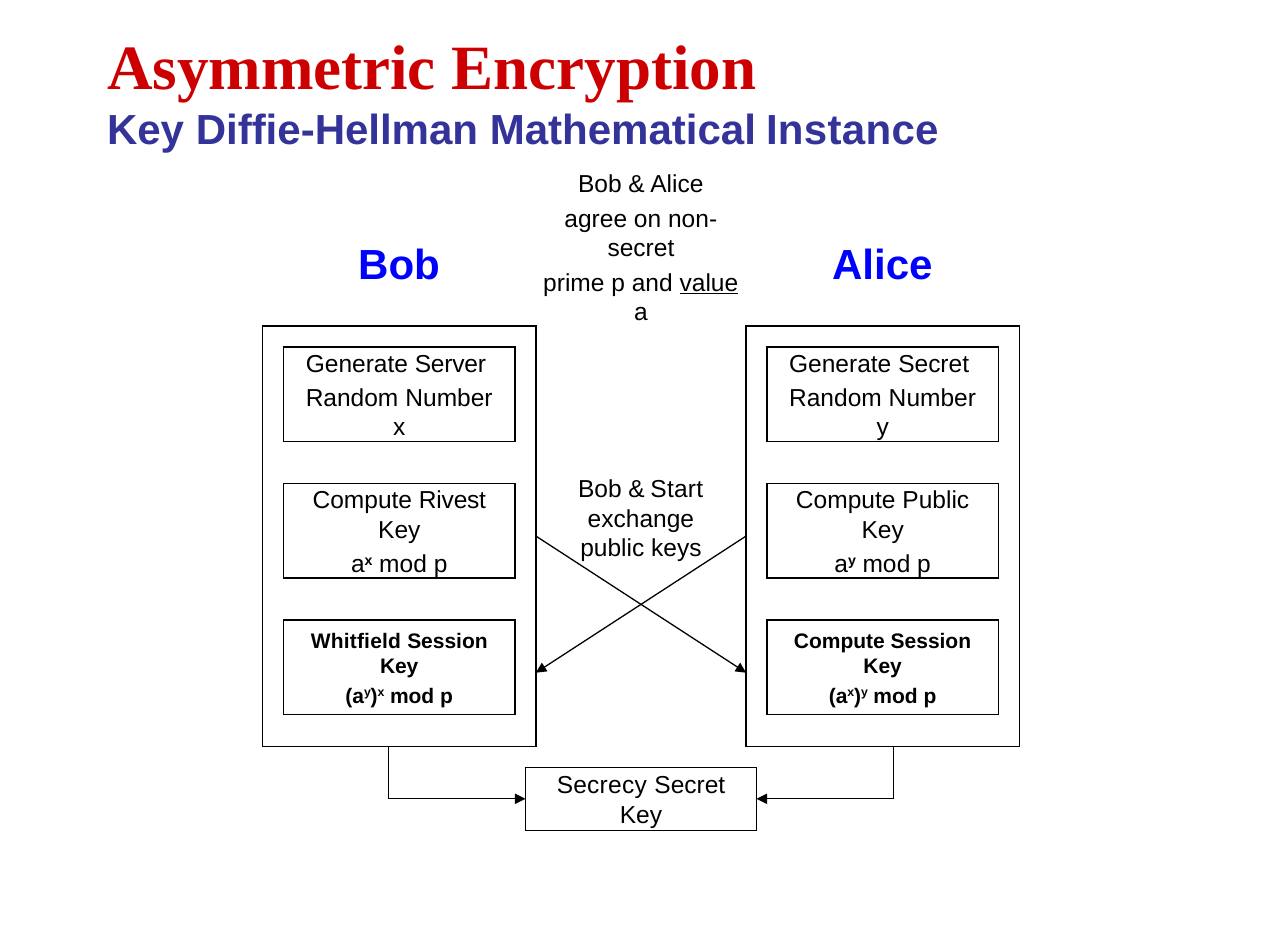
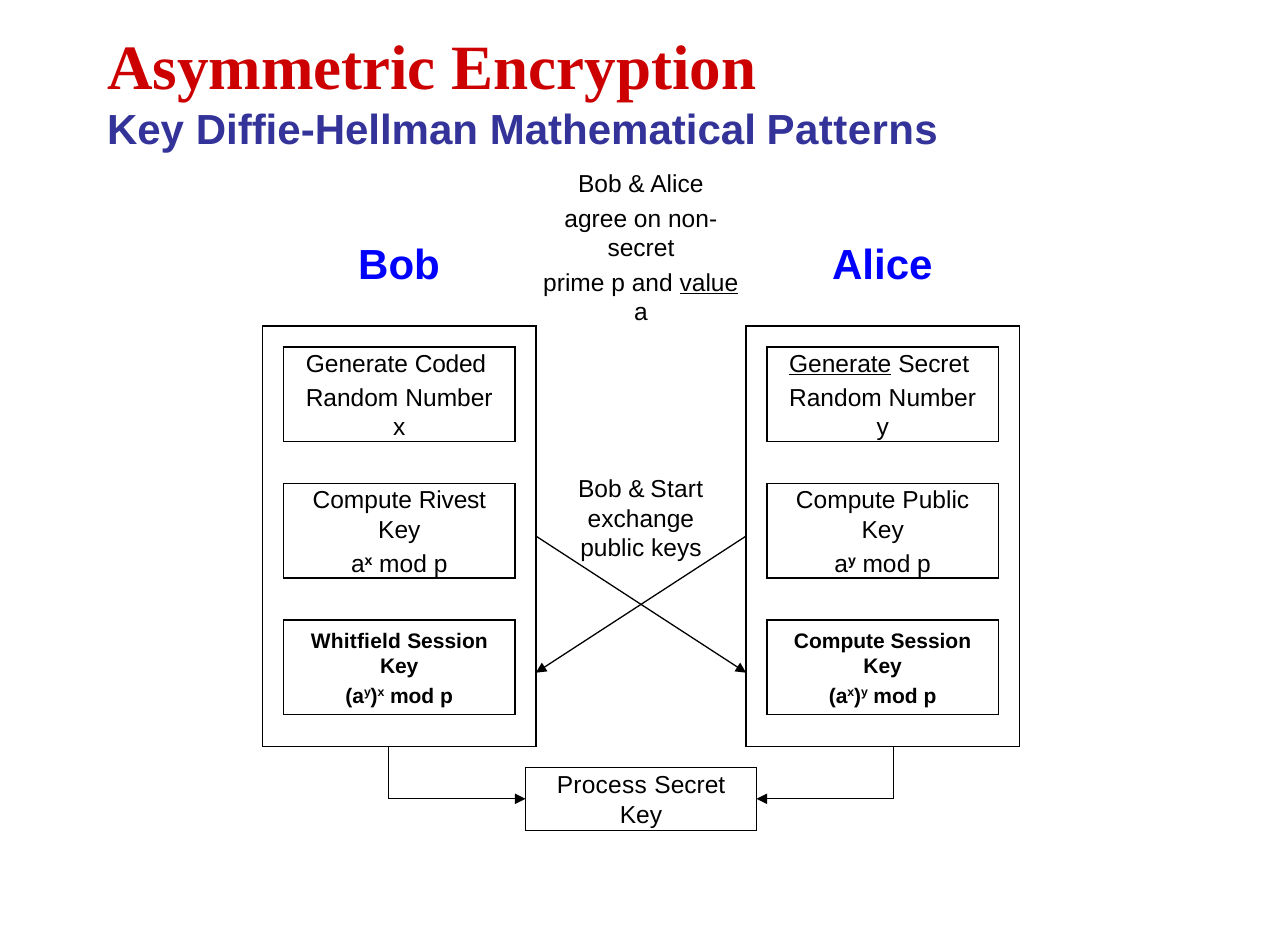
Instance: Instance -> Patterns (852, 130)
Server: Server -> Coded (450, 364)
Generate underline: none -> present (840, 364)
Secrecy: Secrecy -> Process (602, 786)
